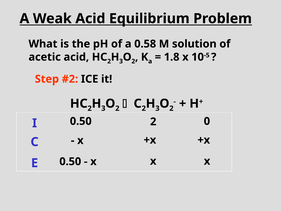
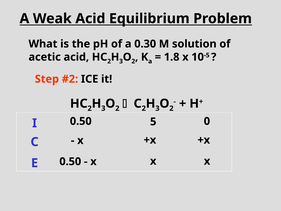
0.58: 0.58 -> 0.30 (145, 44)
0.50 2: 2 -> 5 (153, 122)
